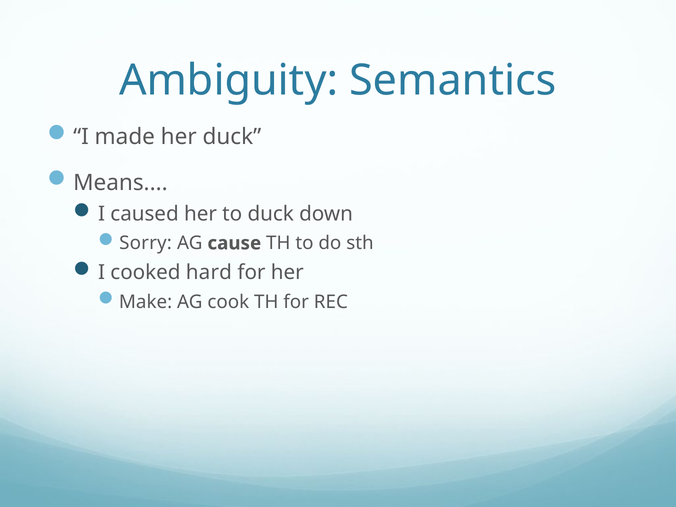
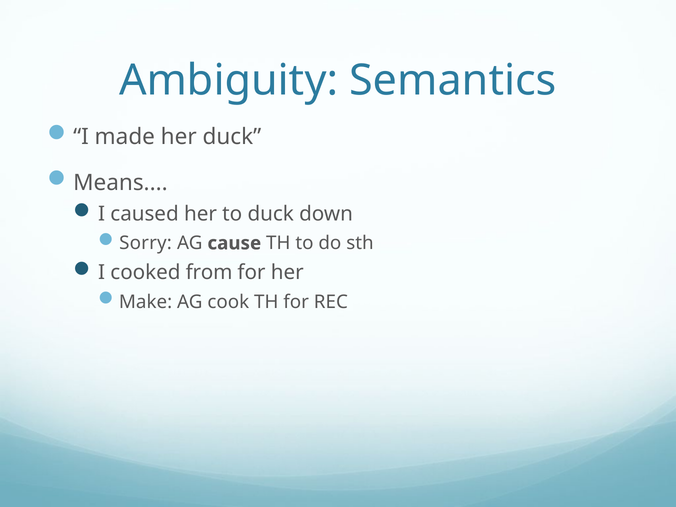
hard: hard -> from (209, 273)
